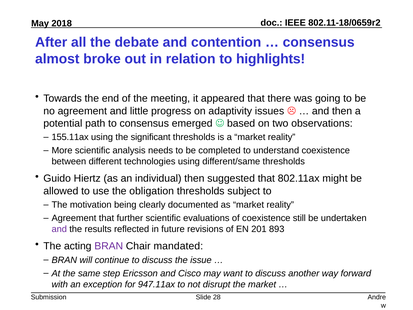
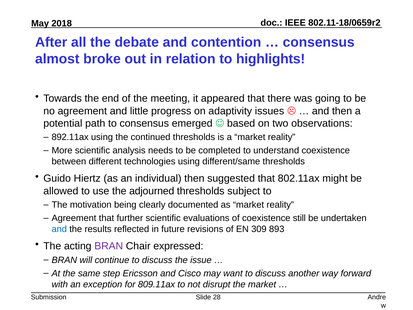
155.11ax: 155.11ax -> 892.11ax (70, 137)
significant: significant -> continued (151, 137)
obligation: obligation -> adjourned (152, 191)
and colour: purple -> blue (59, 229)
201: 201 -> 309 (259, 229)
mandated: mandated -> expressed (178, 246)
947.11ax: 947.11ax -> 809.11ax (156, 284)
